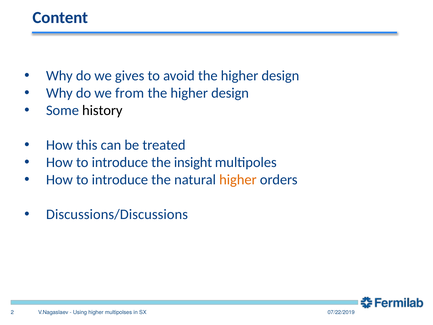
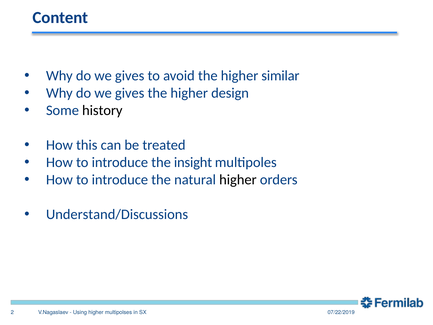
avoid the higher design: design -> similar (280, 76)
from: from -> gives (130, 93)
higher colour: orange -> black (238, 180)
Discussions/Discussions: Discussions/Discussions -> Understand/Discussions (117, 214)
